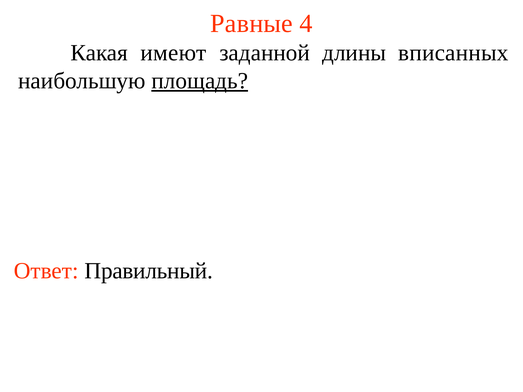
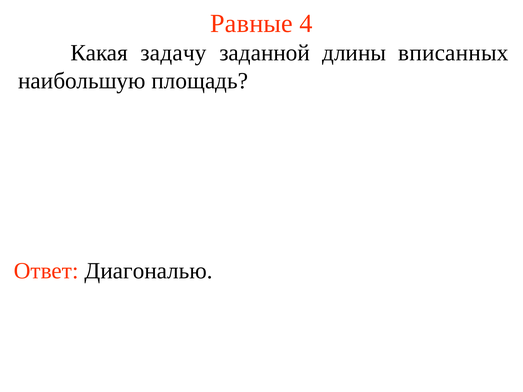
имеют: имеют -> задачу (174, 53)
площадь underline: present -> none (200, 81)
Правильный: Правильный -> Диагональю (149, 271)
